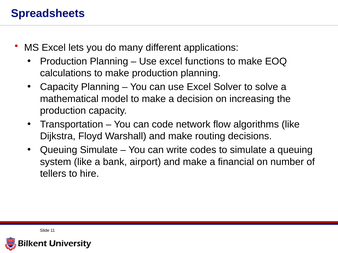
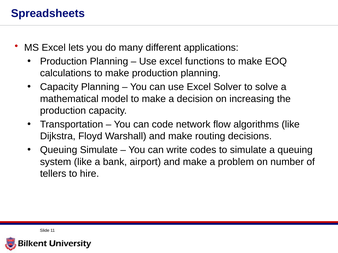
financial: financial -> problem (236, 162)
